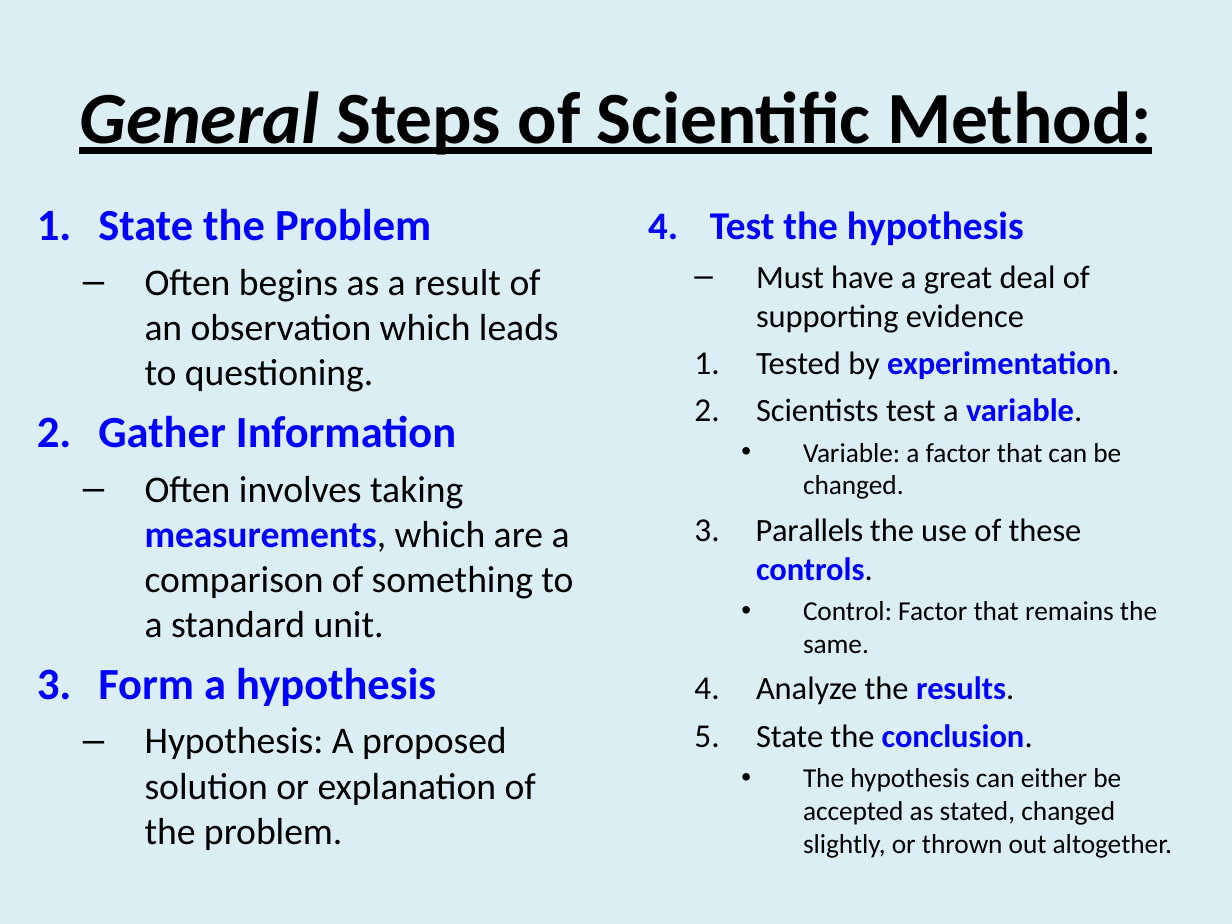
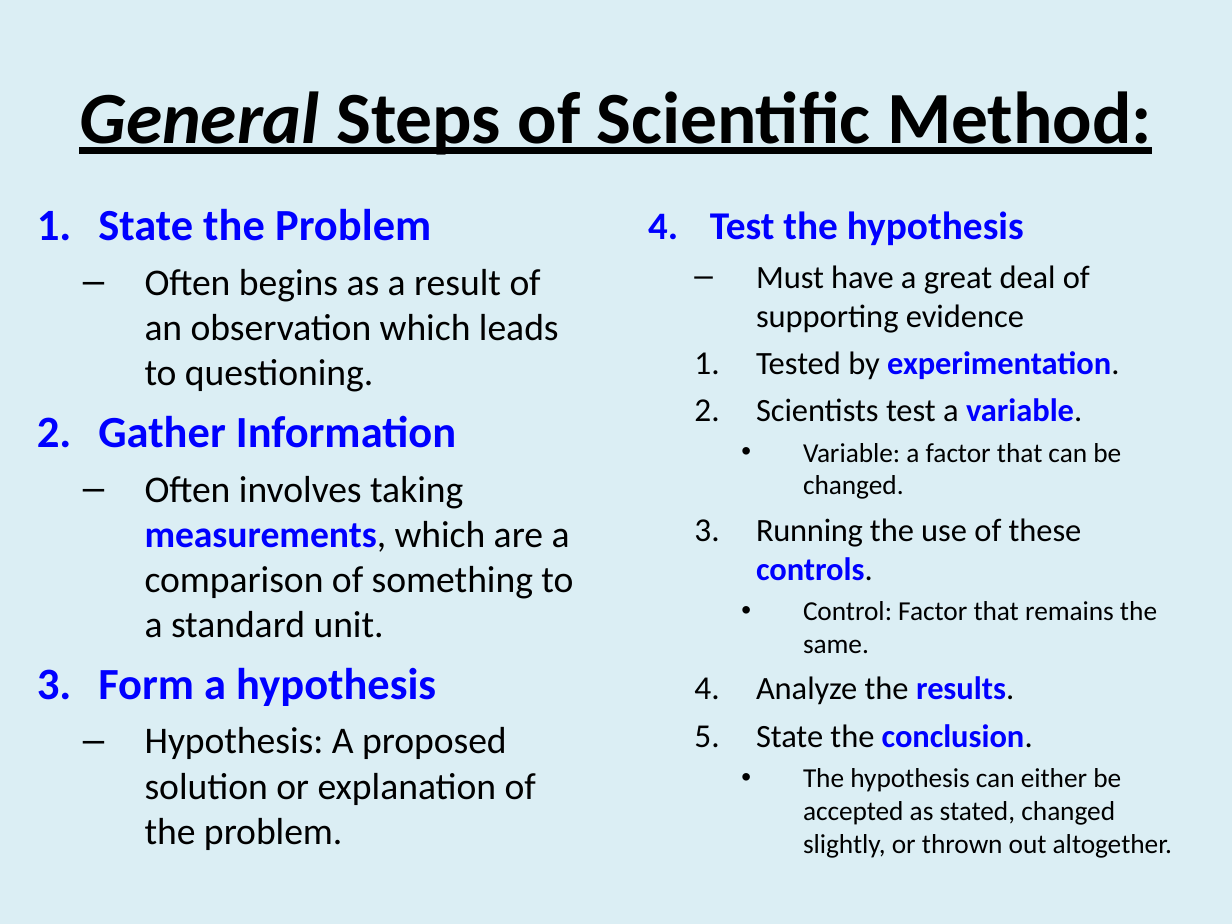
Parallels: Parallels -> Running (810, 530)
